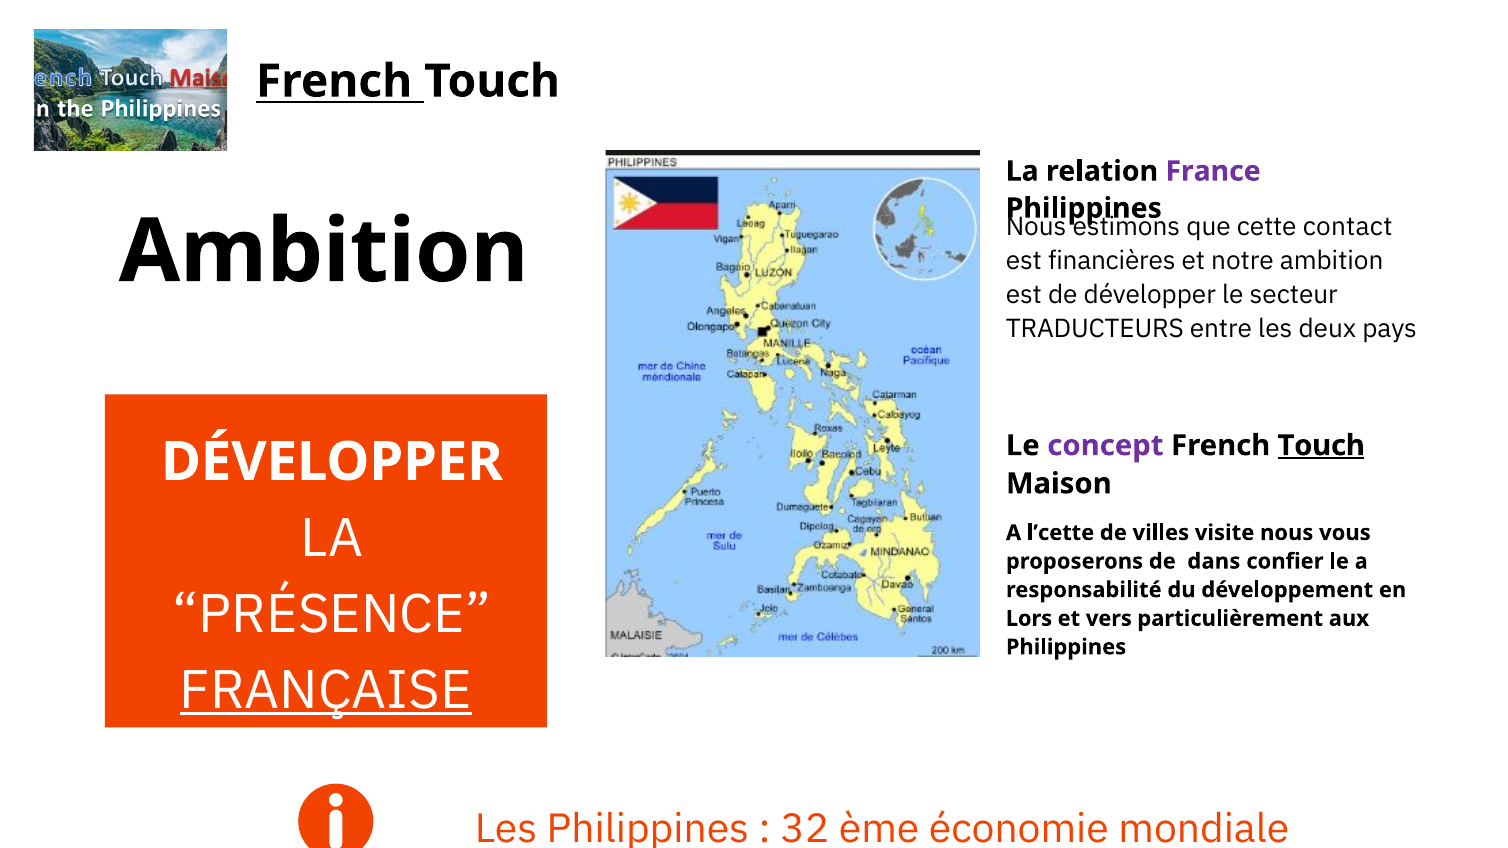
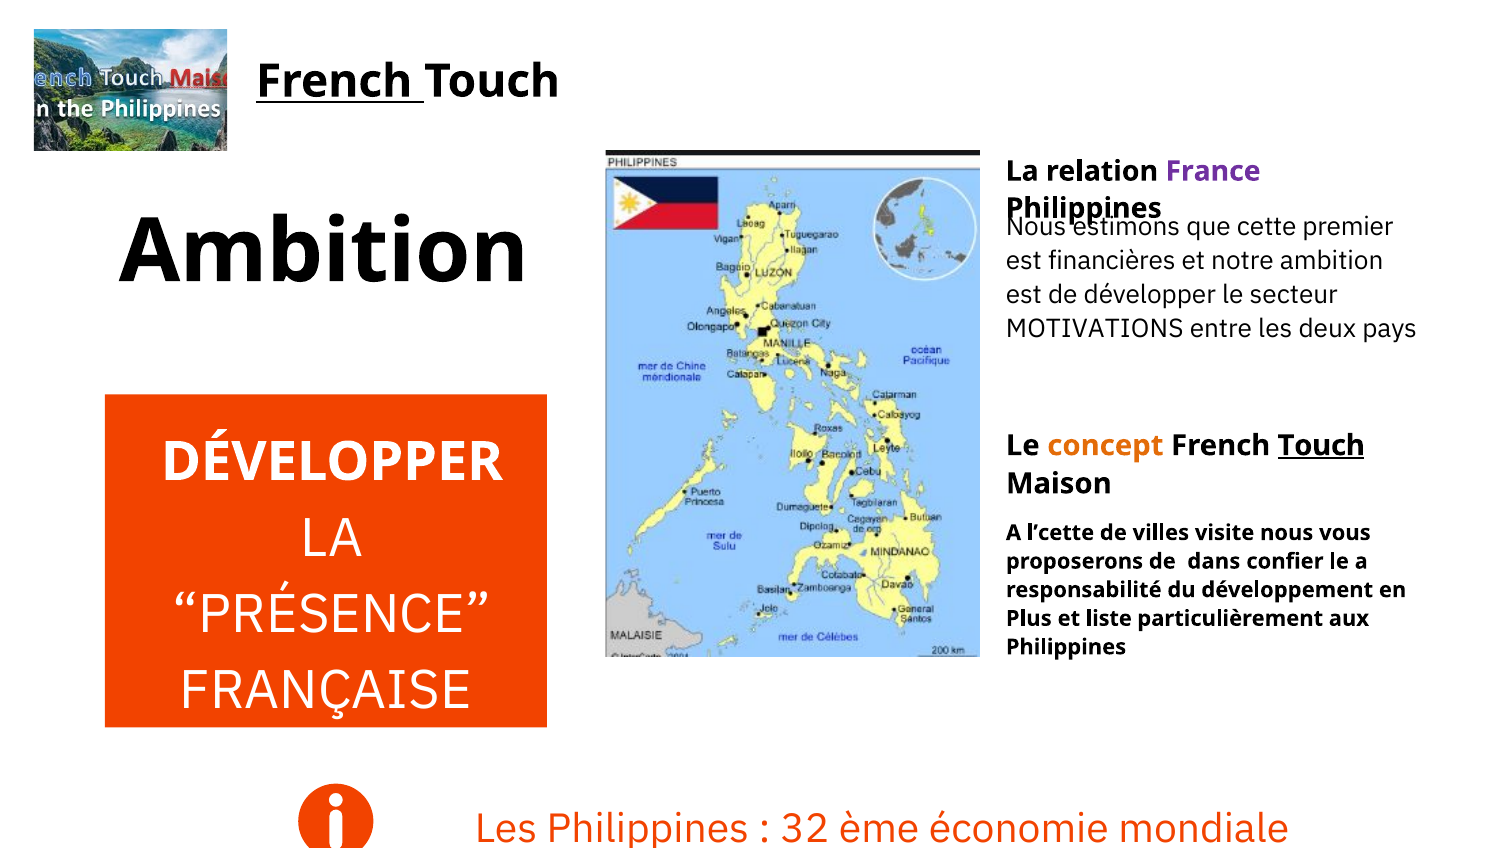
contact: contact -> premier (1348, 227)
TRADUCTEURS: TRADUCTEURS -> MOTIVATIONS (1095, 329)
concept colour: purple -> orange (1105, 446)
Lors: Lors -> Plus (1029, 619)
vers: vers -> liste (1109, 619)
FRANÇAISE underline: present -> none (326, 690)
